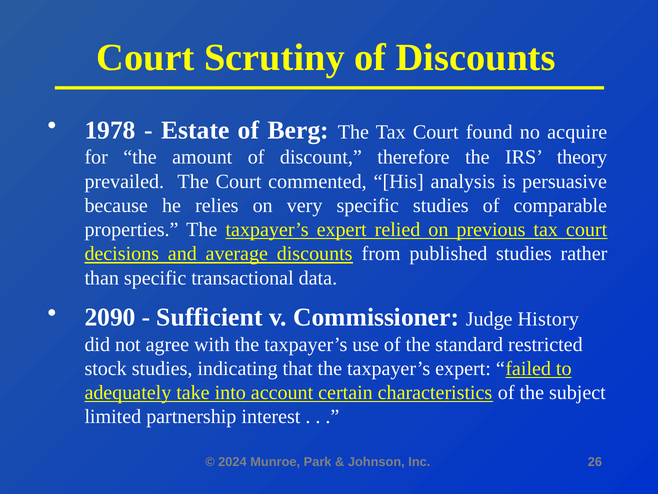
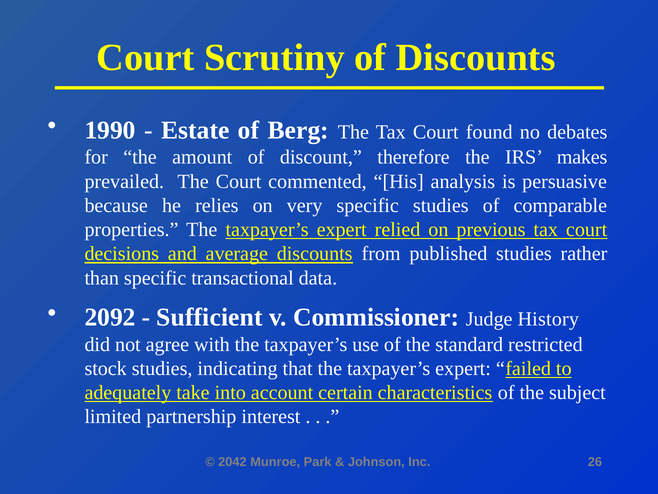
1978: 1978 -> 1990 (110, 130)
acquire: acquire -> debates (577, 132)
theory: theory -> makes (582, 157)
2090: 2090 -> 2092 (110, 317)
2024: 2024 -> 2042 (232, 462)
